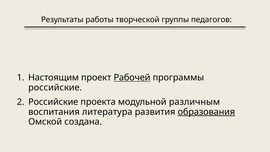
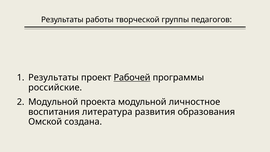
Настоящим: Настоящим -> Результаты (53, 77)
Российские: Российские -> Модульной (53, 102)
различным: различным -> личностное (194, 102)
образования underline: present -> none (206, 112)
